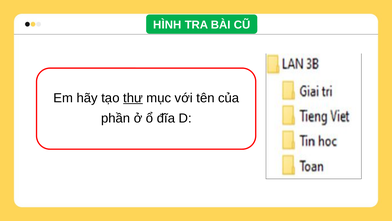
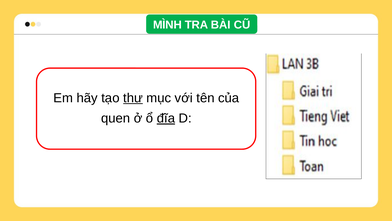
HÌNH: HÌNH -> MÌNH (167, 25)
phần: phần -> quen (116, 118)
đĩa underline: none -> present (166, 118)
